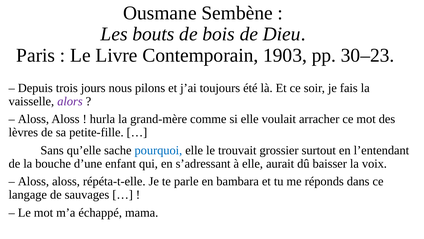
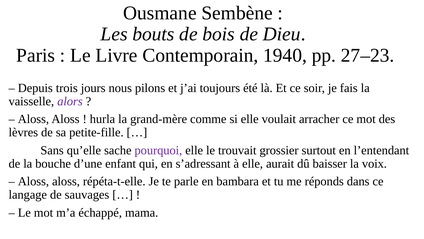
1903: 1903 -> 1940 (285, 55)
30–23: 30–23 -> 27–23 (368, 55)
pourquoi colour: blue -> purple (158, 150)
